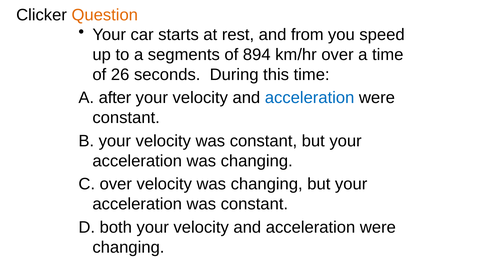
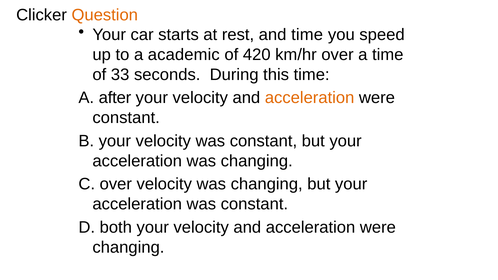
and from: from -> time (307, 35)
segments: segments -> academic (184, 55)
894: 894 -> 420 (257, 55)
26: 26 -> 33 (120, 75)
acceleration colour: blue -> orange (310, 98)
